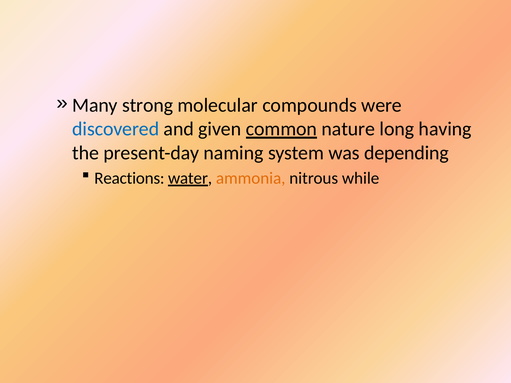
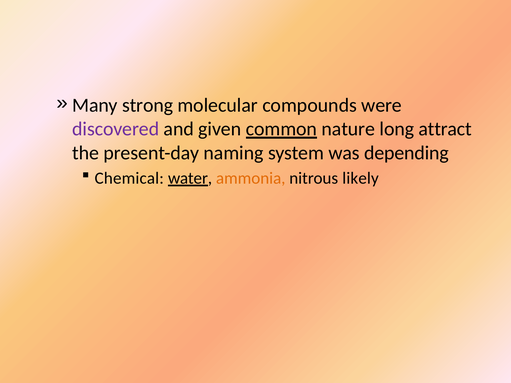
discovered colour: blue -> purple (116, 129)
having: having -> attract (445, 129)
Reactions: Reactions -> Chemical (129, 178)
while: while -> likely (361, 178)
